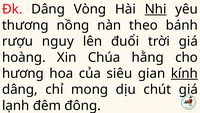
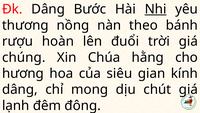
Vòng: Vòng -> Bước (90, 9)
nguy: nguy -> hoàn (58, 41)
hoàng: hoàng -> chúng (24, 57)
kính underline: present -> none (184, 73)
